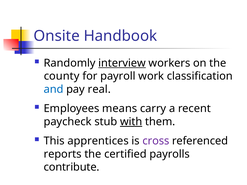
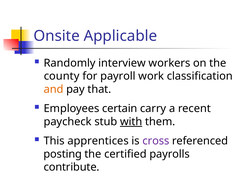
Handbook: Handbook -> Applicable (120, 36)
interview underline: present -> none (122, 63)
and colour: blue -> orange (54, 89)
real: real -> that (99, 89)
means: means -> certain (120, 109)
reports: reports -> posting (63, 154)
